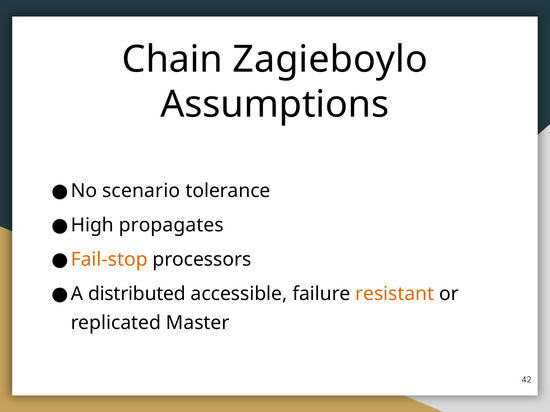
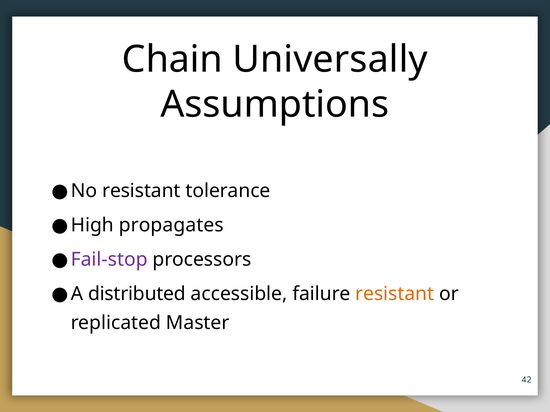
Zagieboylo: Zagieboylo -> Universally (330, 60)
No scenario: scenario -> resistant (141, 191)
Fail-stop colour: orange -> purple (109, 260)
